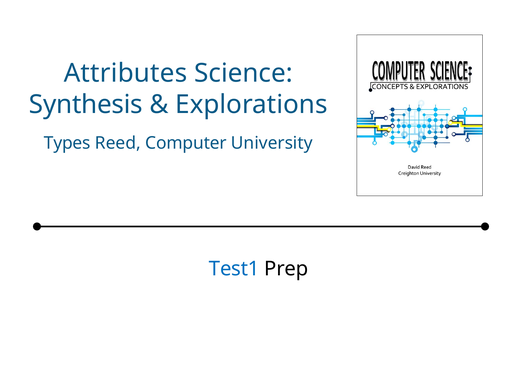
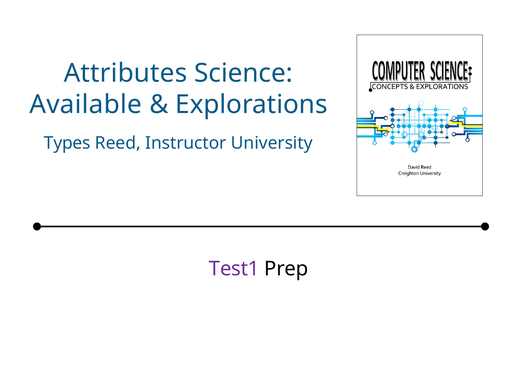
Synthesis: Synthesis -> Available (86, 104)
Computer: Computer -> Instructor (186, 143)
Test1 colour: blue -> purple (234, 269)
